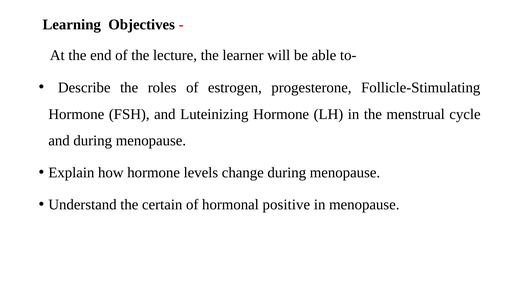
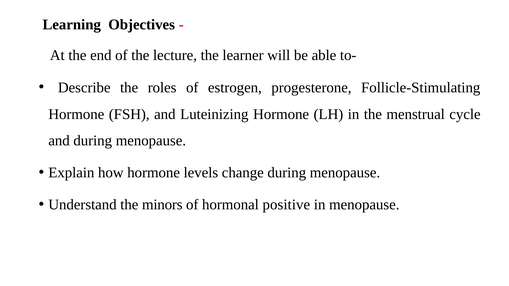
certain: certain -> minors (162, 205)
